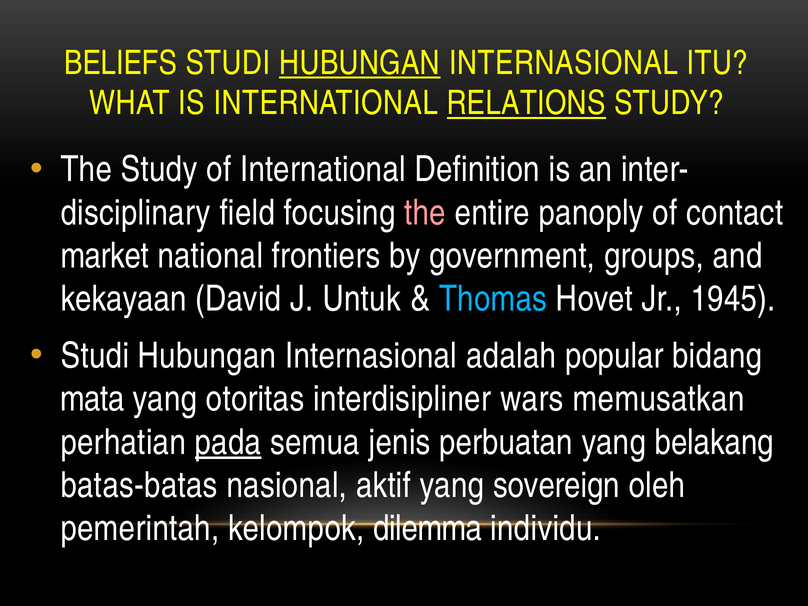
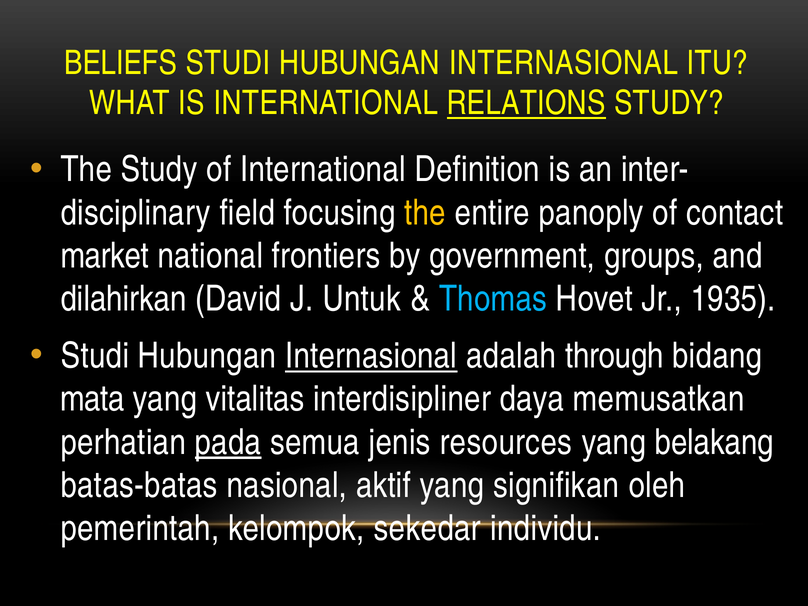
HUBUNGAN underline: present -> none (360, 63)
the colour: pink -> yellow (425, 213)
kekayaan: kekayaan -> dilahirkan (124, 299)
1945: 1945 -> 1935 (733, 299)
Internasional underline: none -> present (371, 356)
popular: popular -> through (614, 356)
otoritas: otoritas -> vitalitas (255, 399)
wars: wars -> daya (532, 399)
perbuatan: perbuatan -> resources (506, 442)
sovereign: sovereign -> signifikan (556, 485)
dilemma: dilemma -> sekedar (427, 529)
